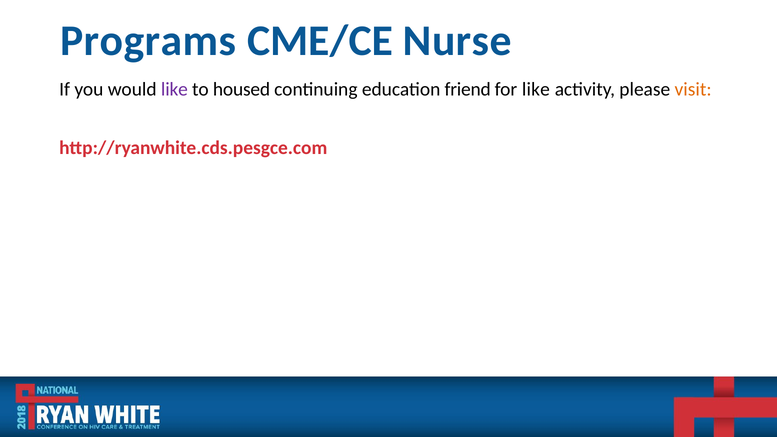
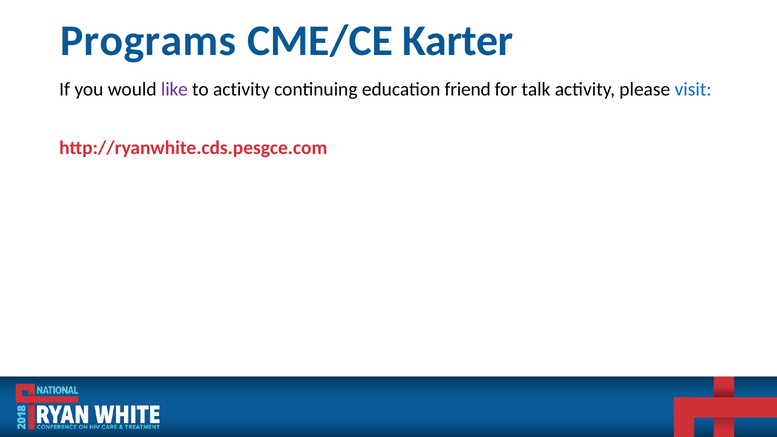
Nurse: Nurse -> Karter (458, 41)
to housed: housed -> activity (241, 90)
for like: like -> talk (536, 90)
visit colour: orange -> blue (693, 90)
